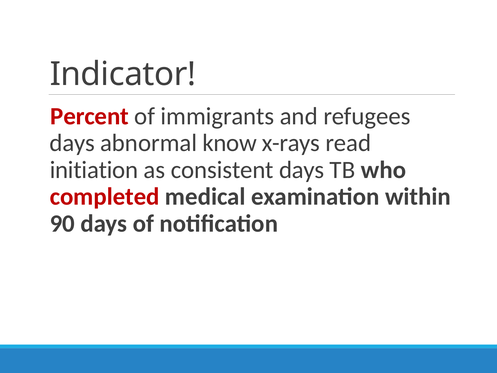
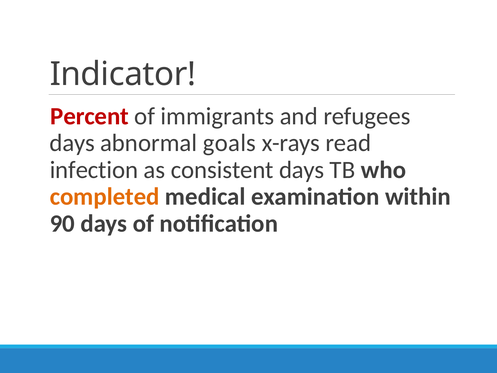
know: know -> goals (229, 143)
initiation: initiation -> infection (94, 170)
completed colour: red -> orange (105, 197)
